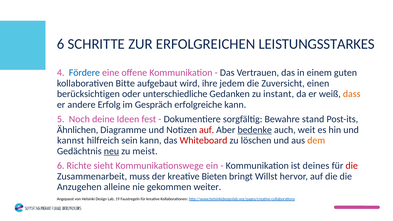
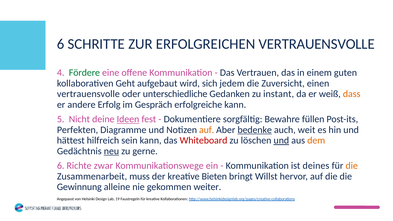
ERFOLGREICHEN LEISTUNGSSTARKES: LEISTUNGSSTARKES -> VERTRAUENSVOLLE (317, 44)
Fördere colour: blue -> green (84, 73)
Bitte: Bitte -> Geht (125, 83)
ihre: ihre -> sich (210, 83)
berücksichtigen: berücksichtigen -> vertrauensvolle (88, 94)
Noch: Noch -> Nicht (79, 119)
Ideen underline: none -> present (128, 119)
stand: stand -> füllen (313, 119)
Ähnlichen: Ähnlichen -> Perfekten (78, 130)
auf colour: red -> orange (207, 130)
kannst: kannst -> hättest (71, 140)
und underline: none -> present (281, 140)
meist: meist -> gerne (145, 151)
sieht: sieht -> zwar (103, 166)
die colour: red -> orange (352, 166)
Anzugehen: Anzugehen -> Gewinnung (79, 187)
